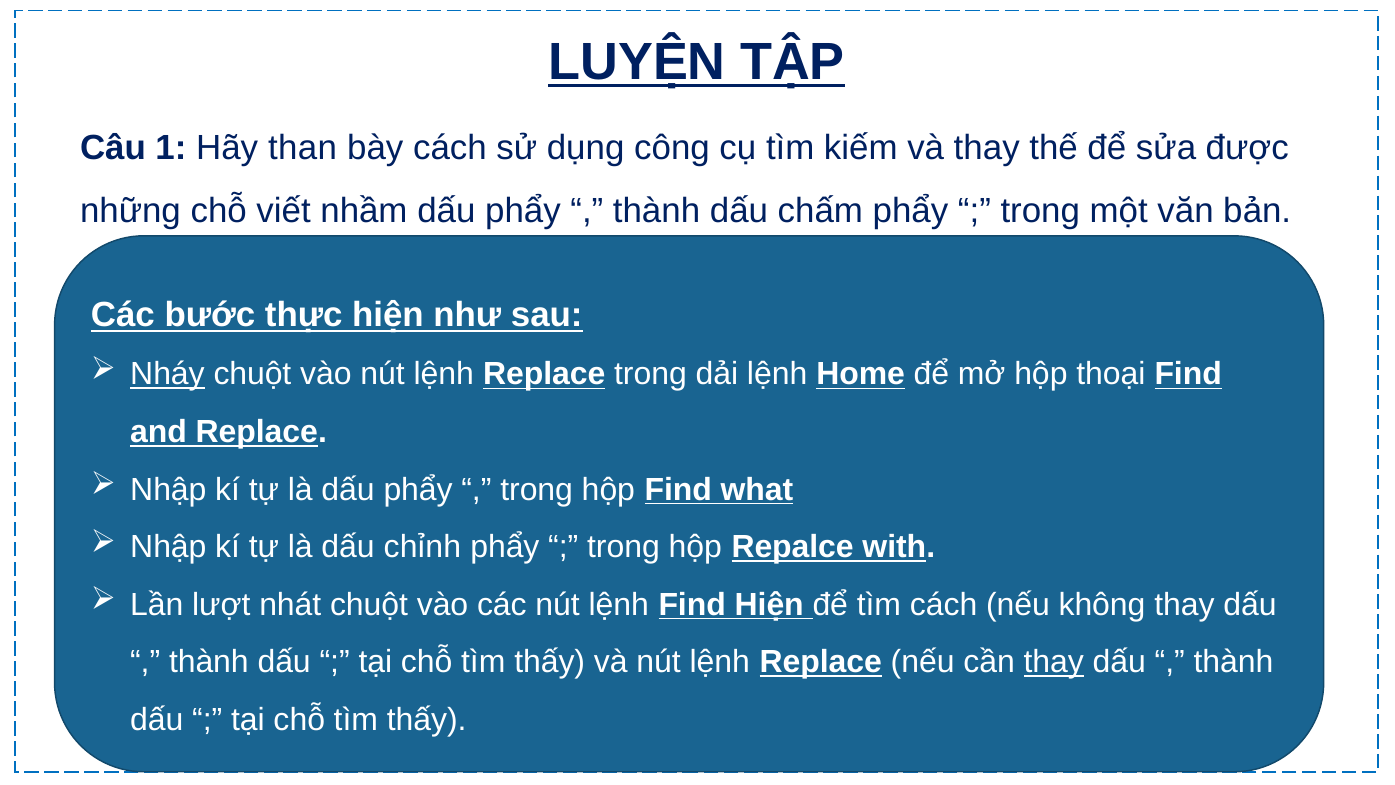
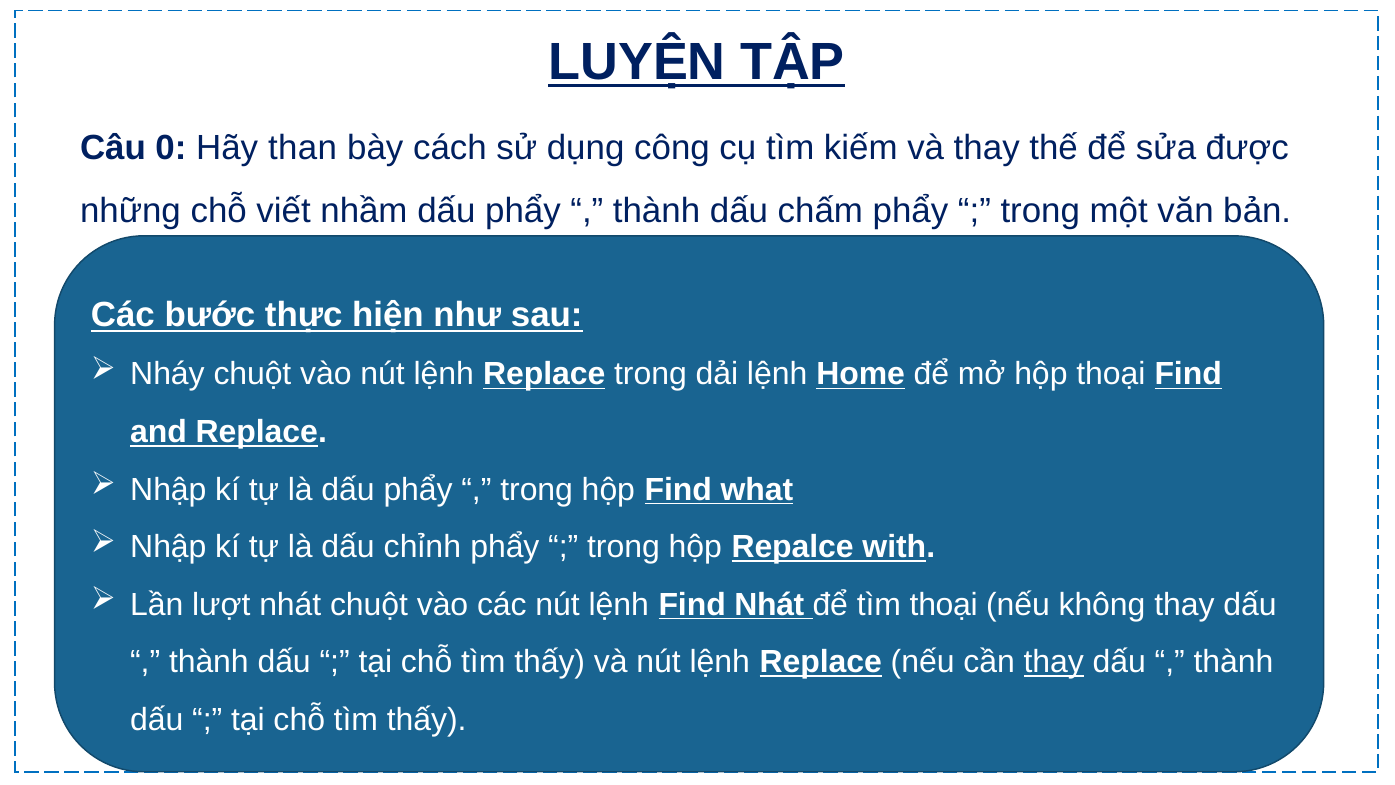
1: 1 -> 0 (171, 148)
Nháy underline: present -> none (167, 374)
Find Hiện: Hiện -> Nhát (769, 604)
tìm cách: cách -> thoại (944, 604)
